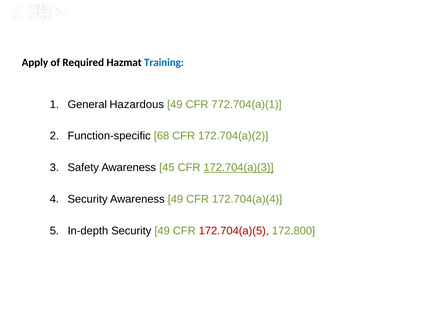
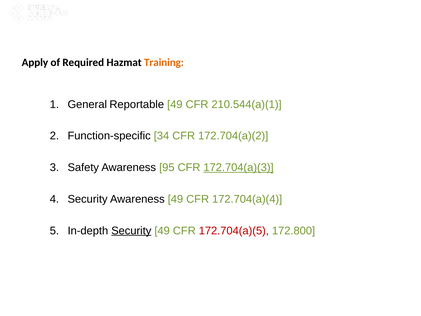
Training colour: blue -> orange (164, 63)
Hazardous: Hazardous -> Reportable (137, 104)
772.704(a)(1: 772.704(a)(1 -> 210.544(a)(1 (247, 104)
68: 68 -> 34 (162, 136)
45: 45 -> 95 (167, 167)
Security underline: none -> present (131, 231)
